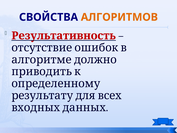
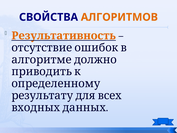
Результативность colour: red -> orange (64, 36)
